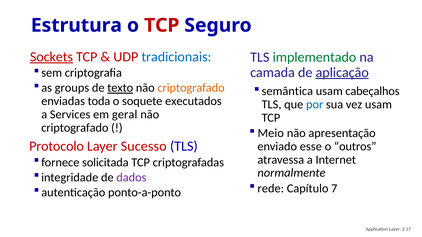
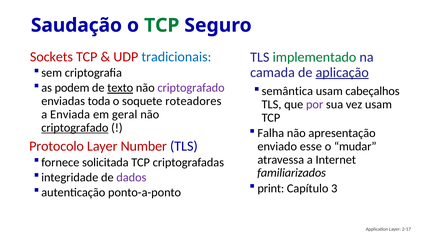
Estrutura: Estrutura -> Saudação (76, 25)
TCP colour: red -> green (162, 25)
Sockets underline: present -> none (51, 57)
groups: groups -> podem (72, 88)
criptografado colour: orange -> purple (191, 88)
executados: executados -> roteadores (193, 101)
por colour: blue -> purple (315, 105)
Services: Services -> Enviada (70, 115)
criptografado underline: none -> present (75, 128)
Meio: Meio -> Falha (271, 133)
Sucesso: Sucesso -> Number (144, 147)
outros: outros -> mudar (355, 147)
normalmente: normalmente -> familiarizados (292, 173)
rede: rede -> print (271, 189)
7: 7 -> 3 (334, 189)
